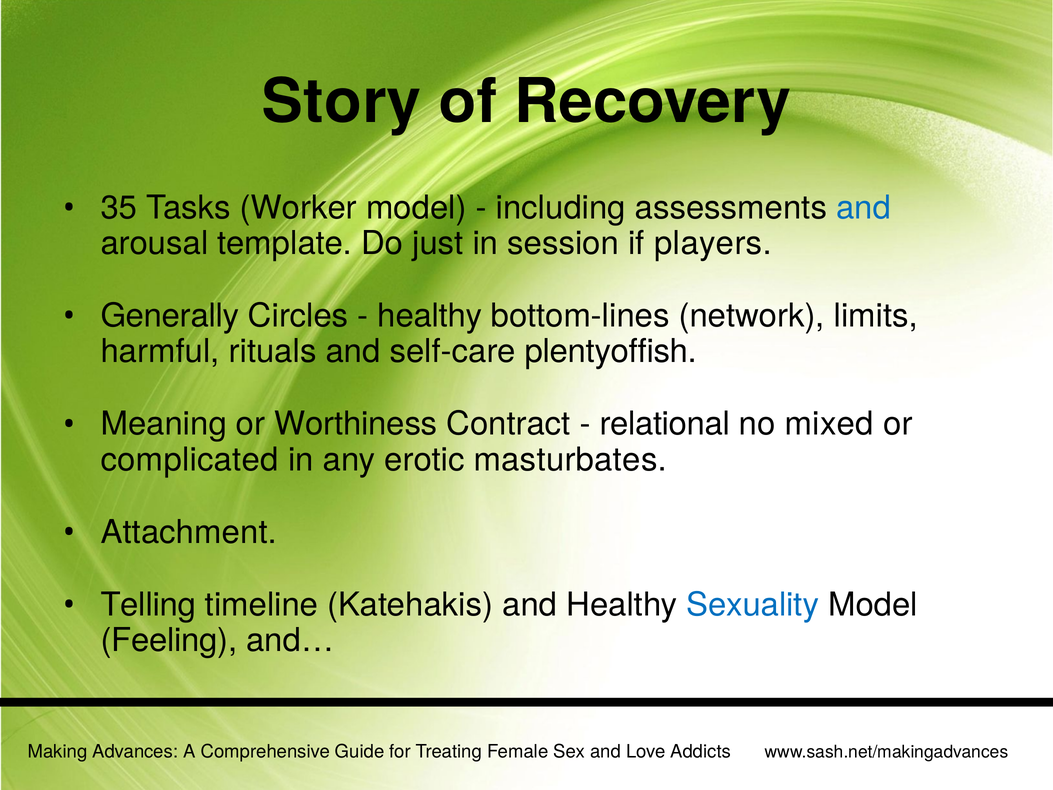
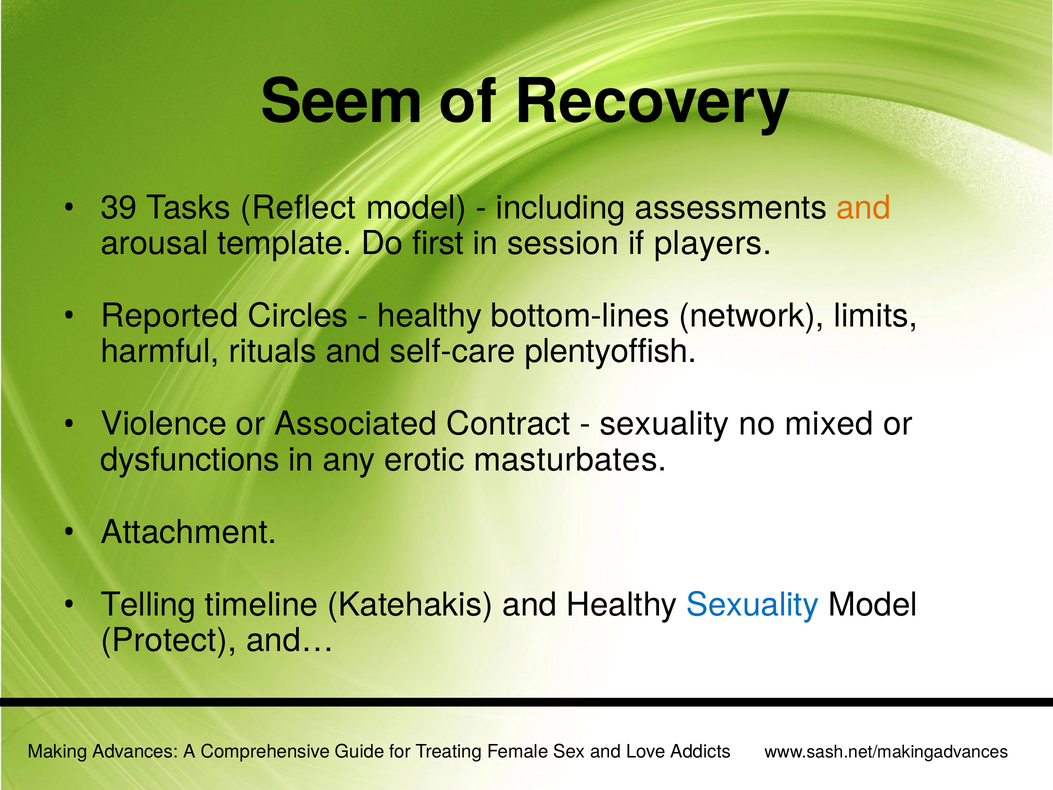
Story: Story -> Seem (342, 102)
35: 35 -> 39 (119, 208)
Worker: Worker -> Reflect (298, 208)
and colour: blue -> orange (864, 208)
just: just -> first (438, 243)
Generally: Generally -> Reported (170, 316)
Meaning: Meaning -> Violence (164, 424)
Worthiness: Worthiness -> Associated (356, 424)
relational: relational -> sexuality (665, 424)
complicated: complicated -> dysfunctions (190, 459)
Feeling: Feeling -> Protect (169, 640)
